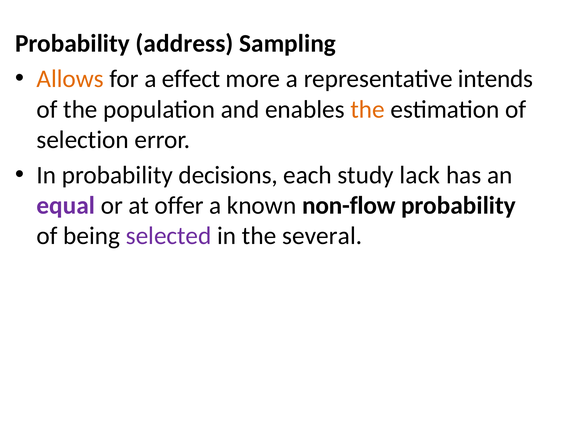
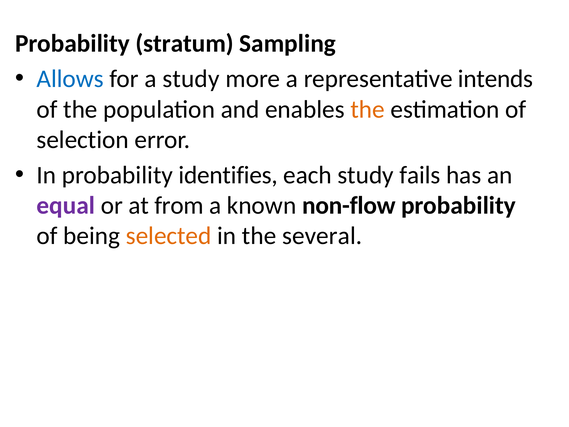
address: address -> stratum (185, 43)
Allows colour: orange -> blue (70, 79)
a effect: effect -> study (191, 79)
decisions: decisions -> identifies (228, 175)
lack: lack -> fails (420, 175)
offer: offer -> from (179, 205)
selected colour: purple -> orange (169, 236)
